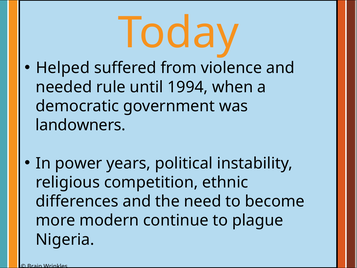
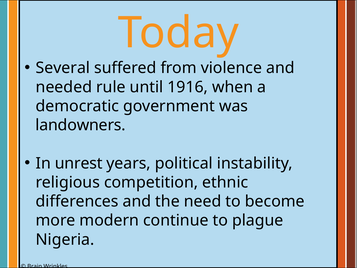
Helped: Helped -> Several (63, 68)
1994: 1994 -> 1916 (188, 87)
power: power -> unrest (79, 163)
